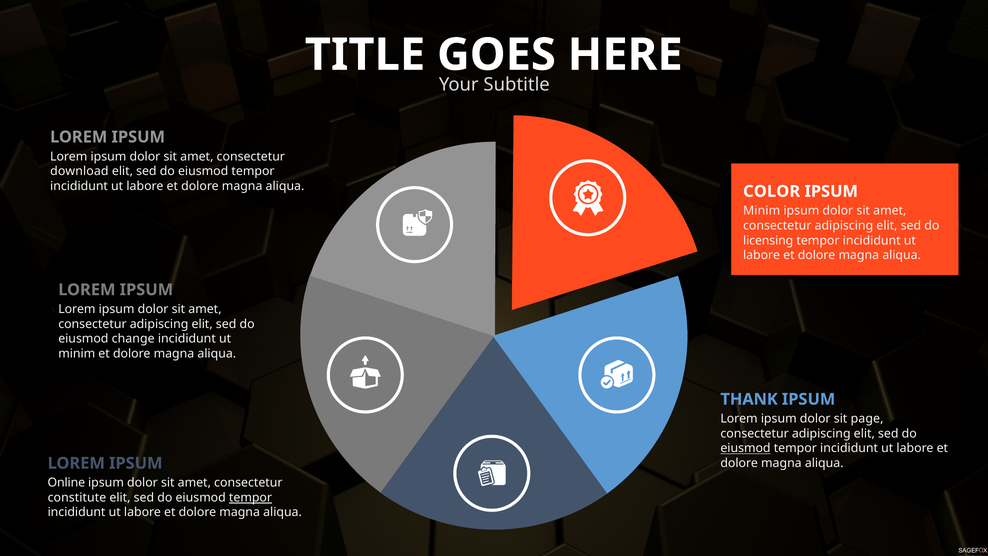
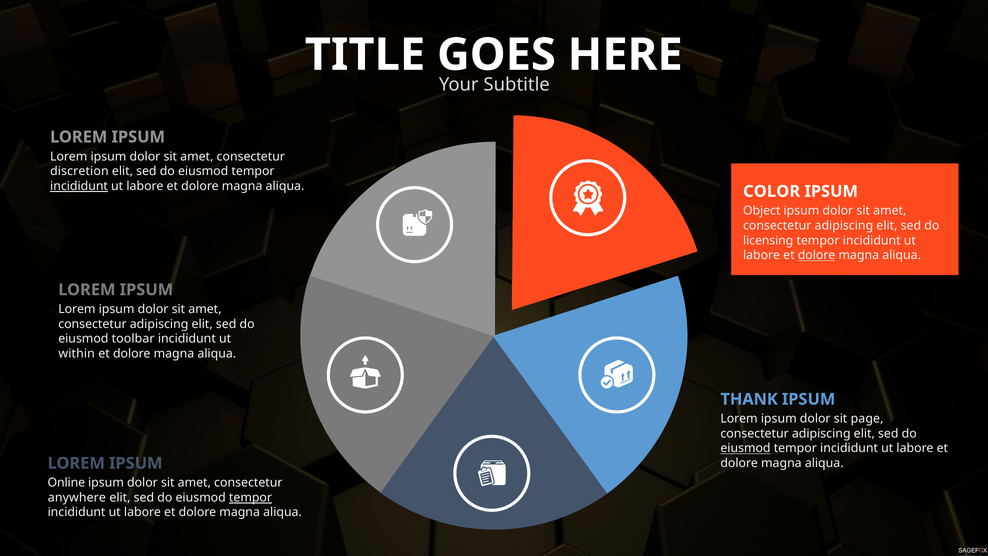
download: download -> discretion (79, 171)
incididunt underline: none -> present (79, 186)
Minim: Minim -> Object (762, 211)
dolore underline: none -> present (817, 255)
change: change -> toolbar (133, 339)
minim: minim -> within (77, 354)
constitute: constitute -> anywhere (77, 497)
